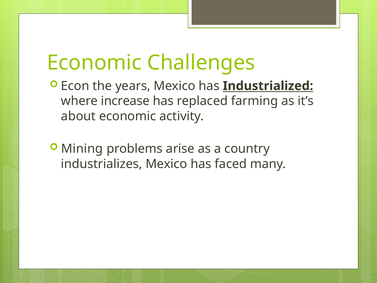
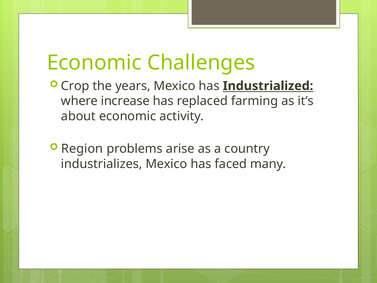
Econ: Econ -> Crop (75, 86)
Mining: Mining -> Region (82, 149)
